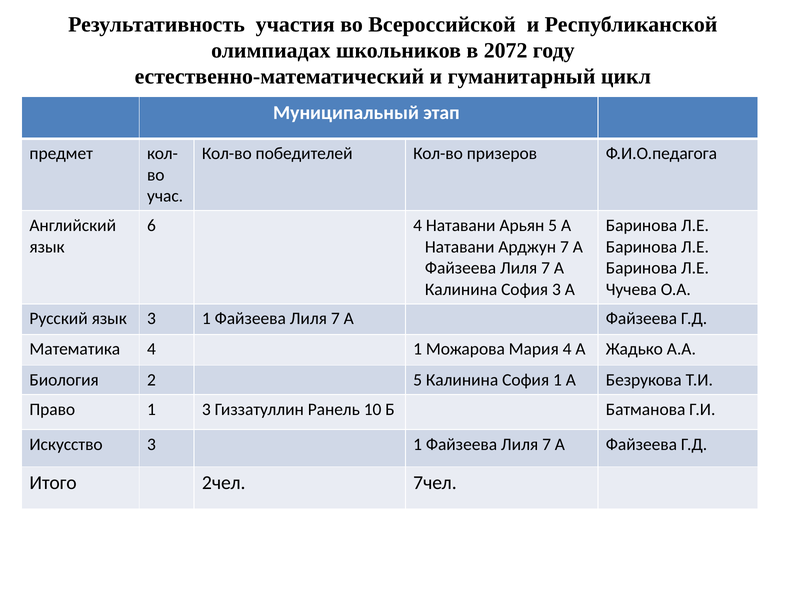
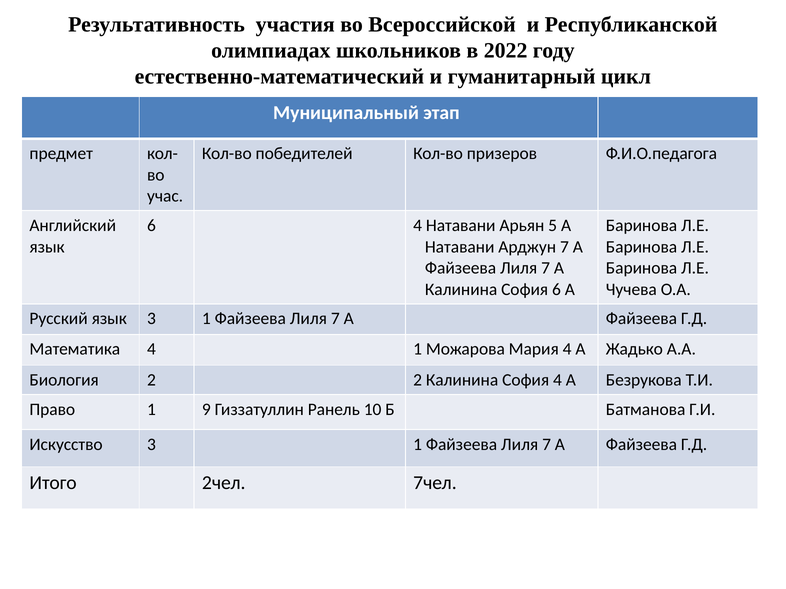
2072: 2072 -> 2022 (506, 51)
София 3: 3 -> 6 (557, 290)
2 5: 5 -> 2 (418, 380)
София 1: 1 -> 4 (557, 380)
1 3: 3 -> 9 (206, 410)
